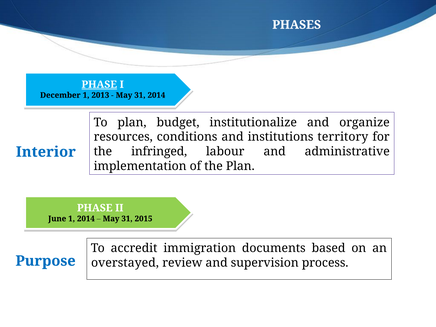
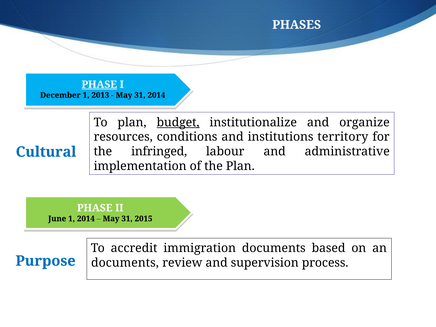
budget underline: none -> present (178, 122)
Interior: Interior -> Cultural (46, 152)
overstayed: overstayed -> documents (125, 263)
